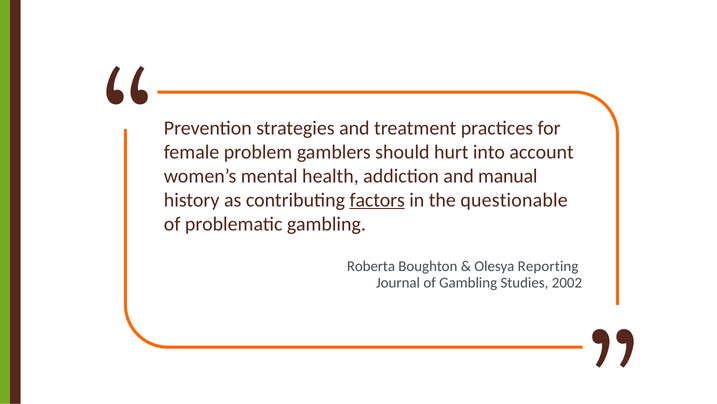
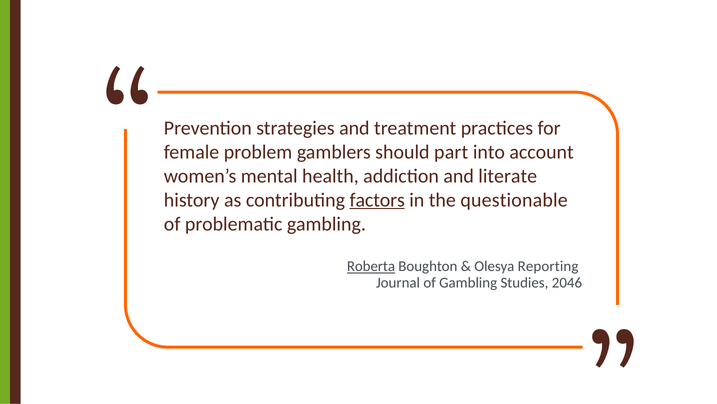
hurt: hurt -> part (451, 152)
manual: manual -> literate (508, 176)
Roberta underline: none -> present (371, 266)
2002: 2002 -> 2046 (567, 282)
